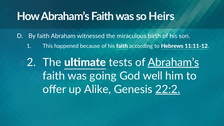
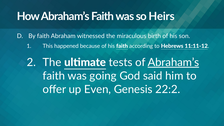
well: well -> said (153, 76)
Alike: Alike -> Even (98, 89)
22:2 underline: present -> none (168, 89)
